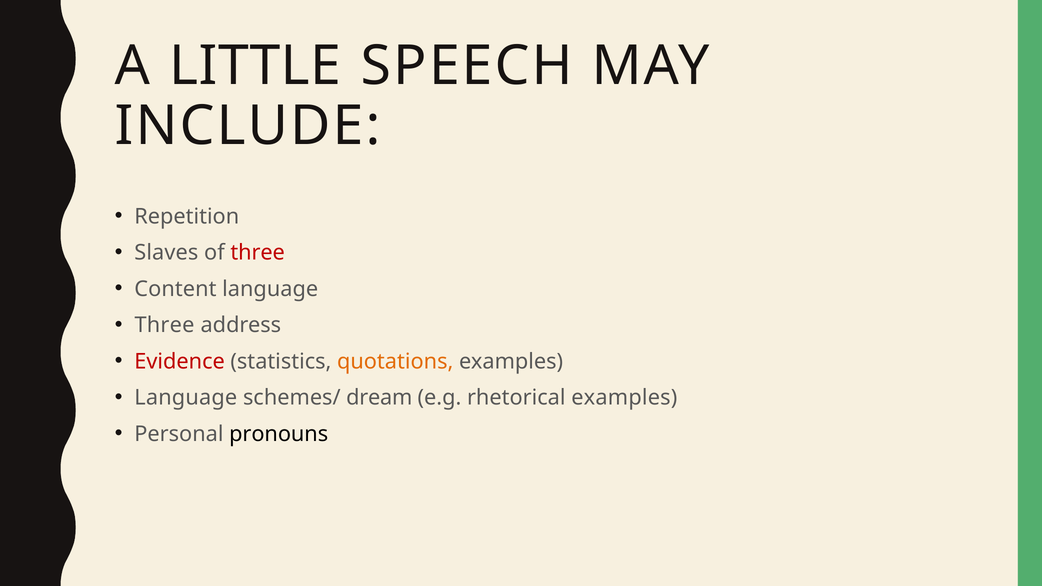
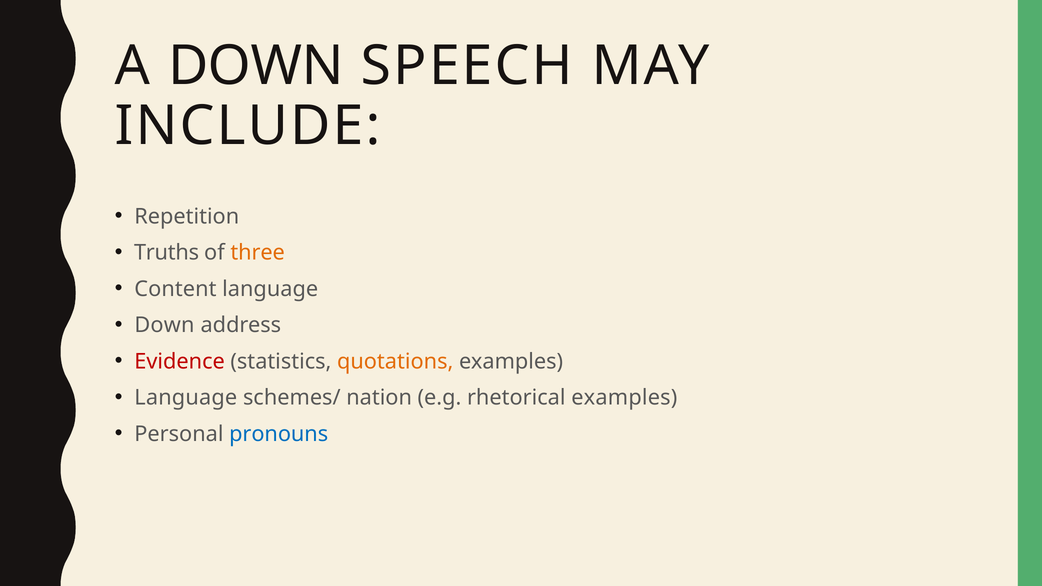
A LITTLE: LITTLE -> DOWN (256, 66)
Slaves: Slaves -> Truths (167, 253)
three colour: red -> orange (258, 253)
Three: Three -> Down (164, 325)
dream: dream -> nation (379, 398)
pronouns colour: black -> blue (279, 434)
